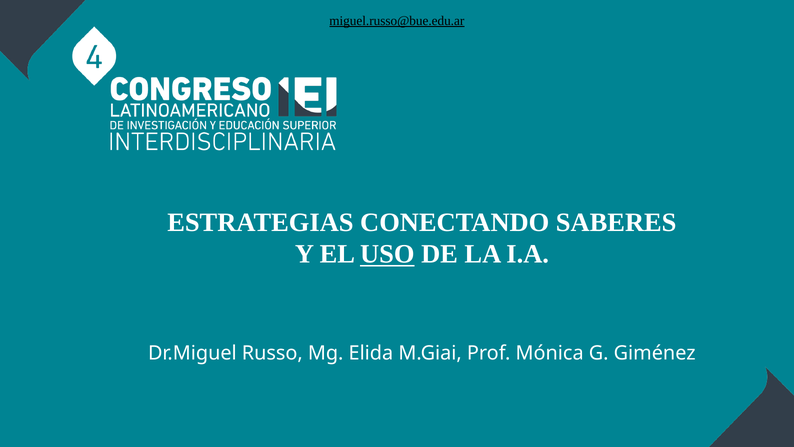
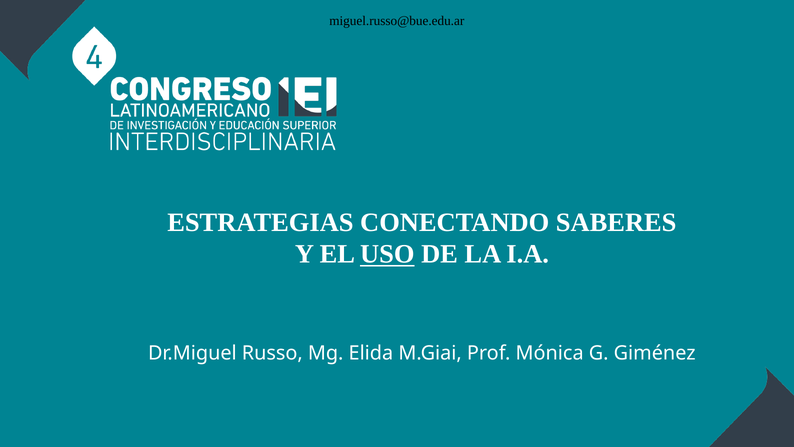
miguel.russo@bue.edu.ar underline: present -> none (397, 21)
